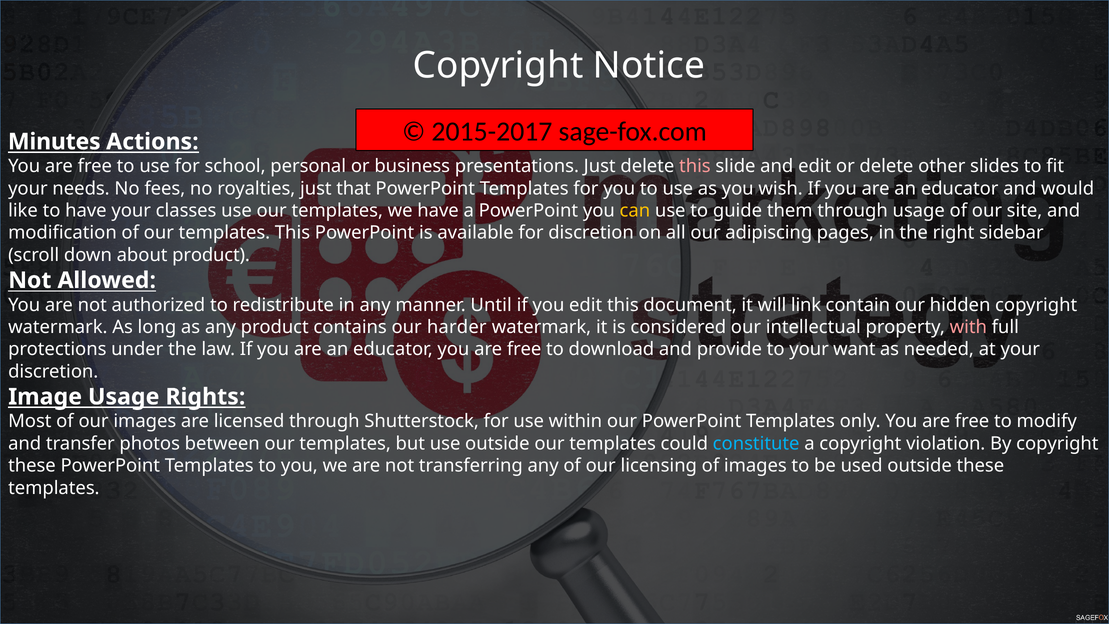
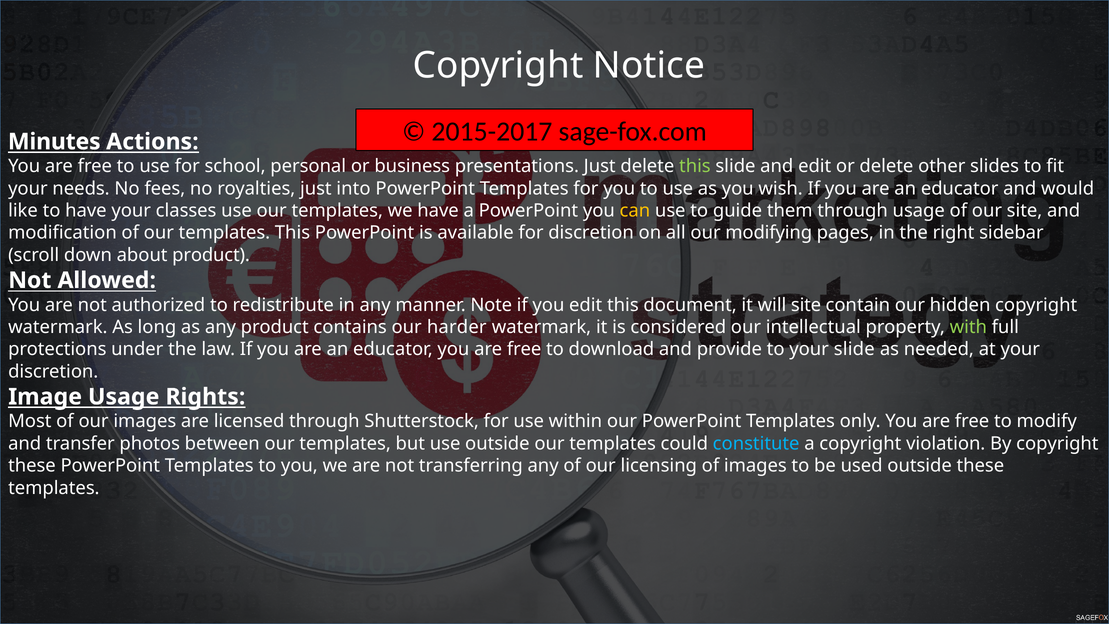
this colour: pink -> light green (695, 166)
that: that -> into (353, 188)
adipiscing: adipiscing -> modifying (769, 233)
Until: Until -> Note (491, 305)
will link: link -> site (806, 305)
with colour: pink -> light green (968, 327)
your want: want -> slide (854, 349)
